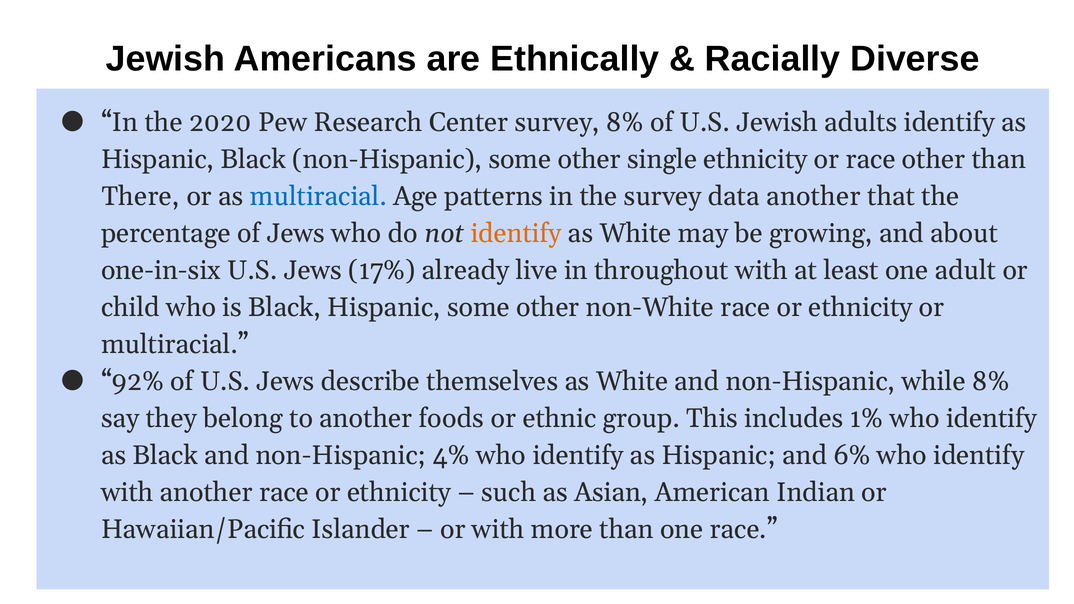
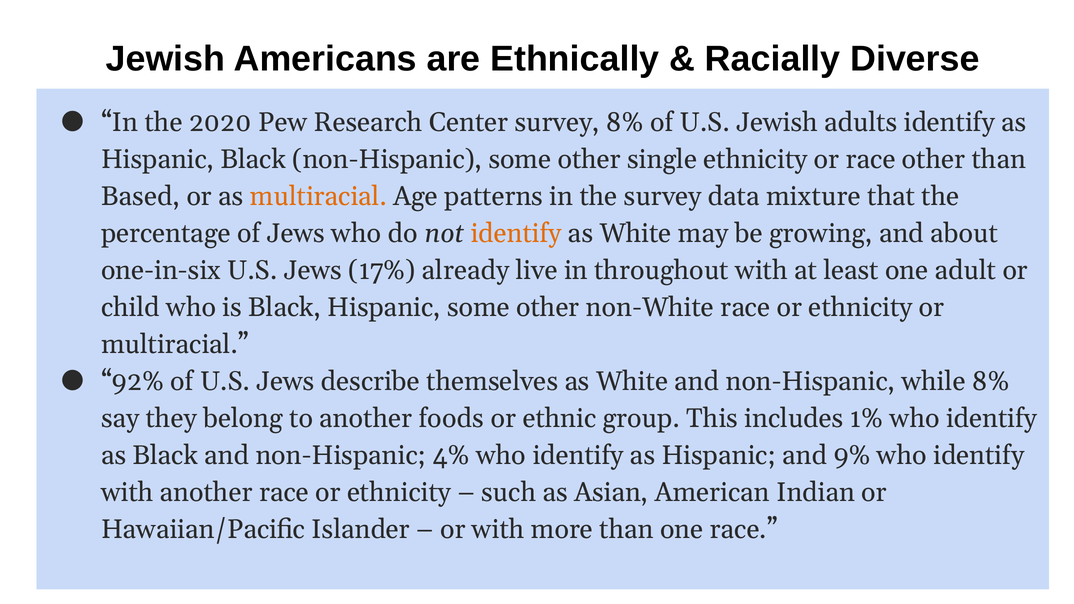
There: There -> Based (140, 196)
multiracial colour: blue -> orange (318, 196)
data another: another -> mixture (813, 196)
6%: 6% -> 9% (852, 456)
